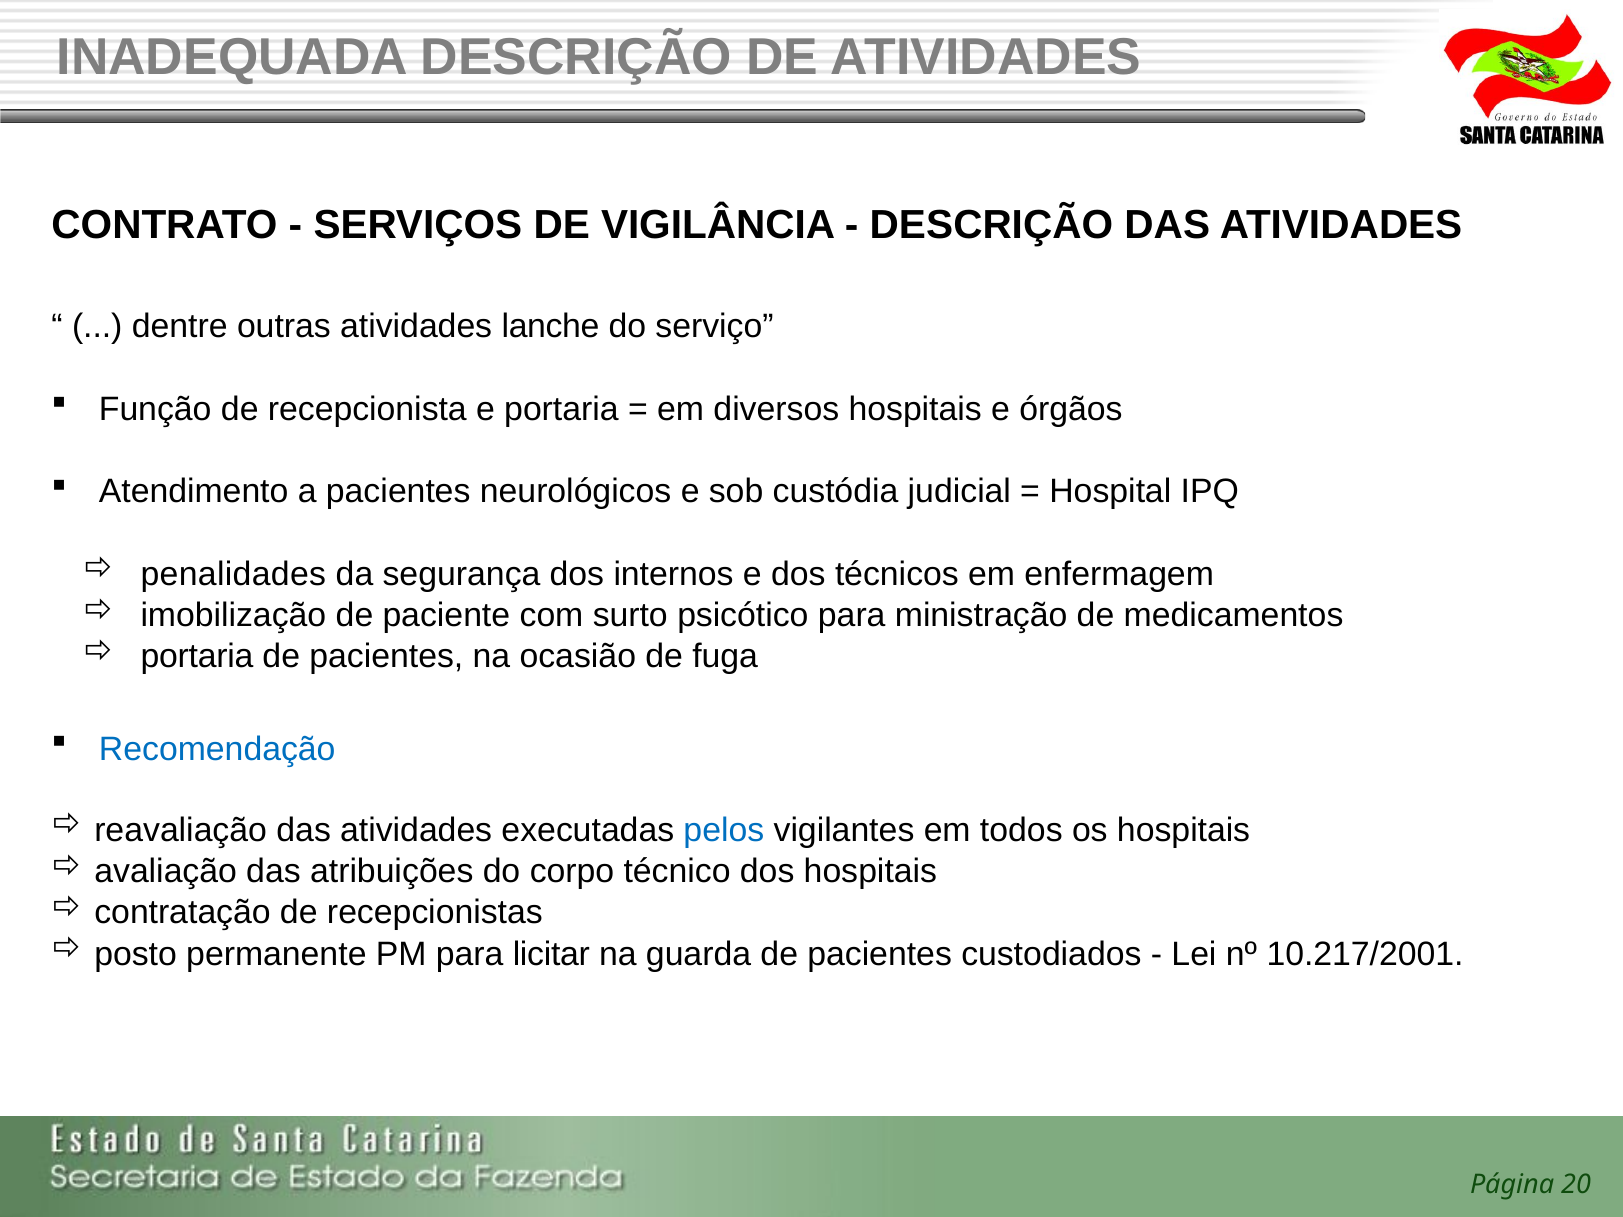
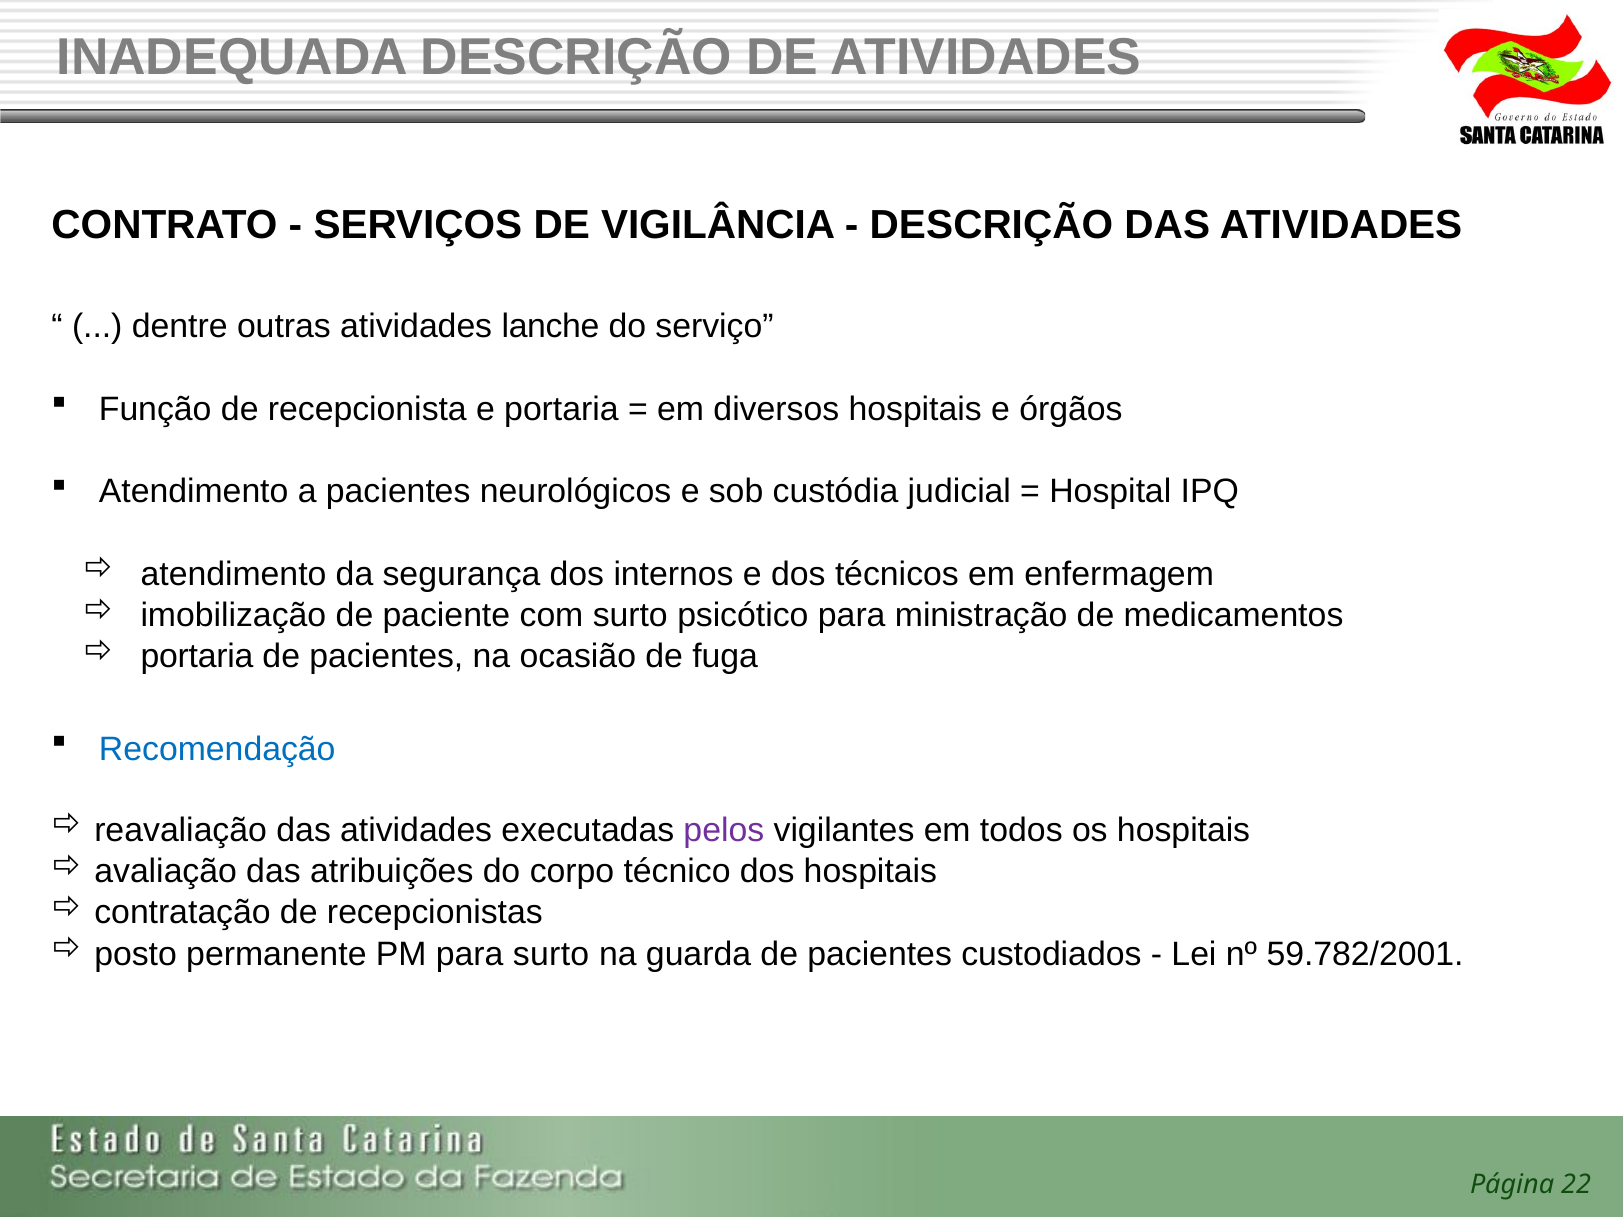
penalidades: penalidades -> atendimento (234, 574)
pelos colour: blue -> purple (724, 830)
para licitar: licitar -> surto (551, 954)
10.217/2001: 10.217/2001 -> 59.782/2001 (1365, 954)
20: 20 -> 22 (1576, 1185)
